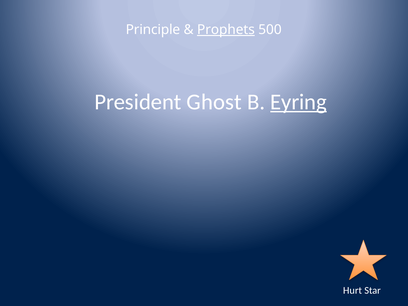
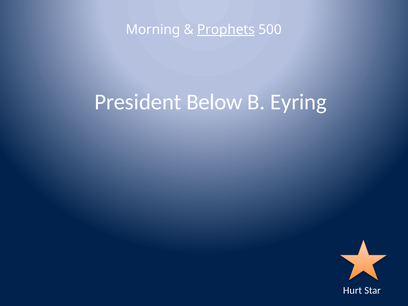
Principle: Principle -> Morning (153, 30)
Ghost: Ghost -> Below (214, 102)
Eyring underline: present -> none (298, 102)
